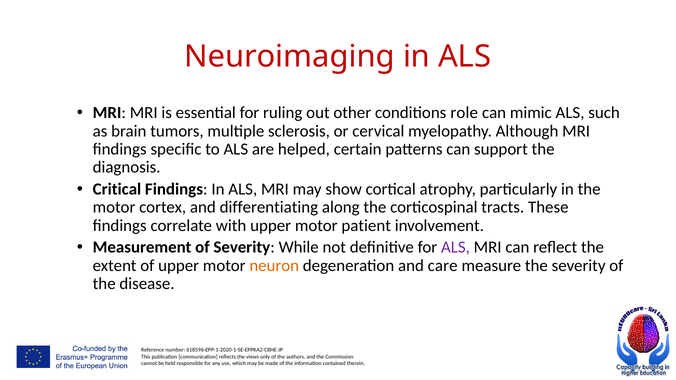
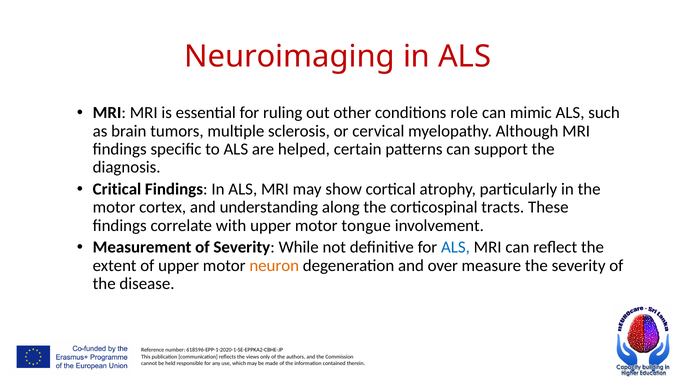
differentiating: differentiating -> understanding (269, 208)
patient: patient -> tongue (366, 226)
ALS colour: purple -> blue (456, 248)
care: care -> over (443, 266)
